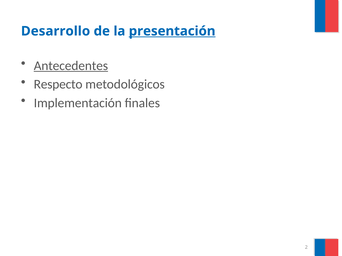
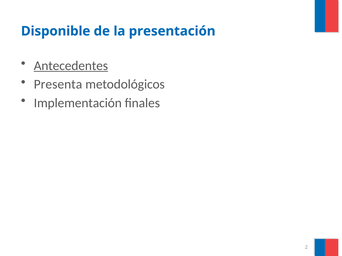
Desarrollo: Desarrollo -> Disponible (56, 31)
presentación underline: present -> none (172, 31)
Respecto: Respecto -> Presenta (58, 85)
